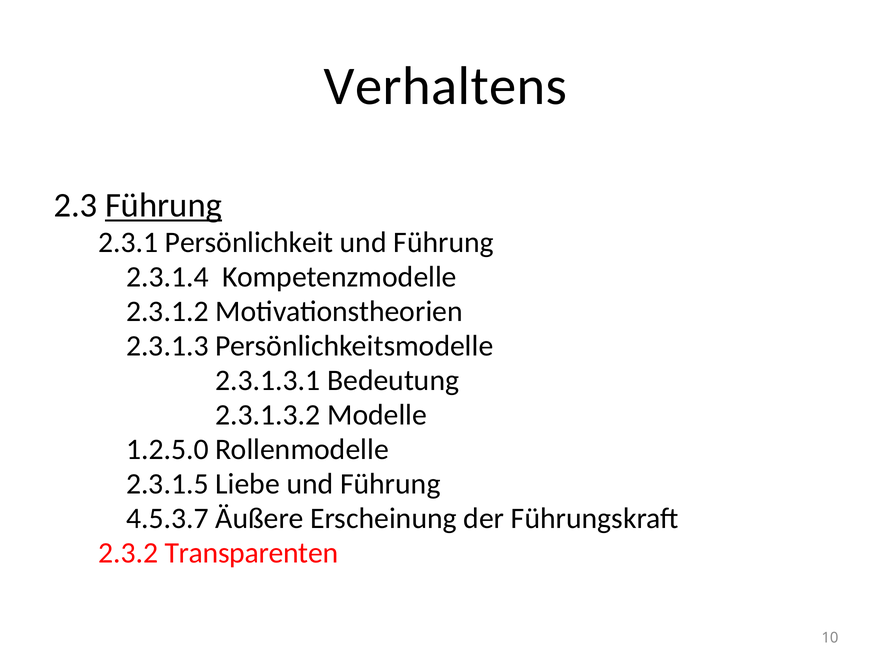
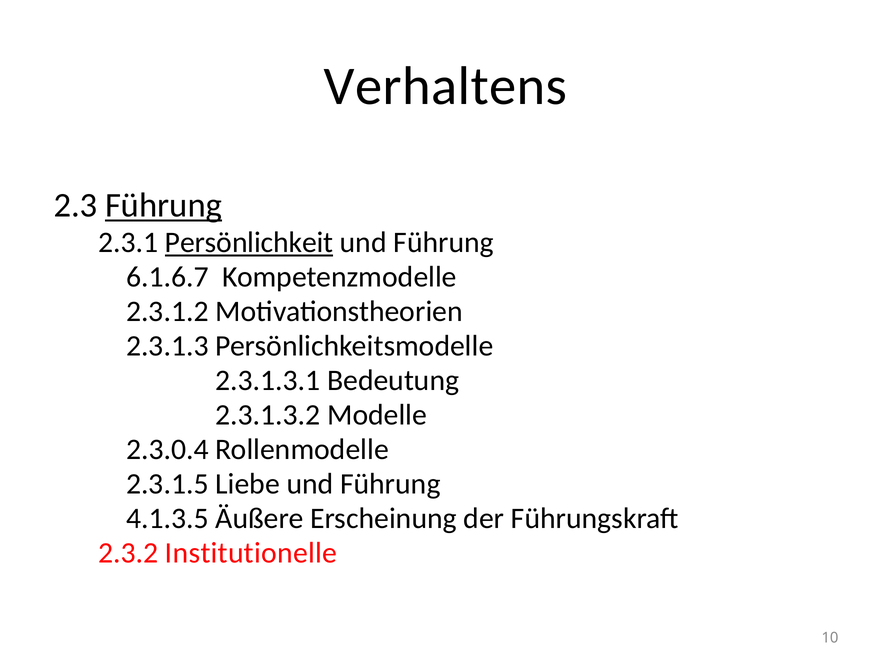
Persönlichkeit underline: none -> present (249, 243)
2.3.1.4: 2.3.1.4 -> 6.1.6.7 (167, 277)
1.2.5.0: 1.2.5.0 -> 2.3.0.4 (167, 449)
4.5.3.7: 4.5.3.7 -> 4.1.3.5 (167, 518)
Transparenten: Transparenten -> Institutionelle (251, 553)
